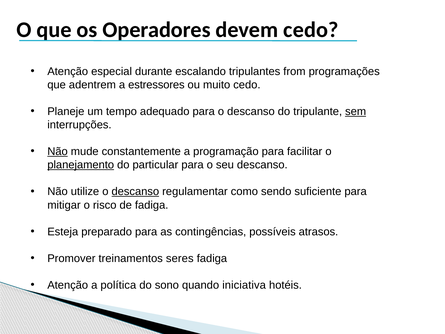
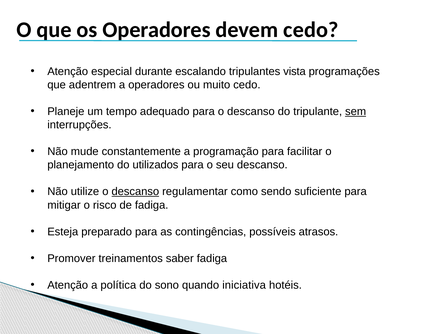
from: from -> vista (295, 71)
a estressores: estressores -> operadores (156, 85)
Não underline: present -> none (58, 151)
planejamento underline: present -> none (81, 165)
particular: particular -> utilizados (155, 165)
seres: seres -> saber (180, 258)
